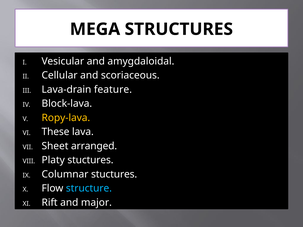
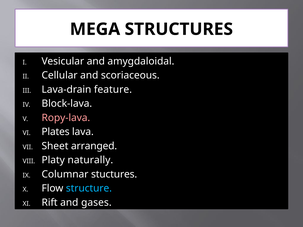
Ropy-lava colour: yellow -> pink (66, 118)
These: These -> Plates (56, 132)
Platy stuctures: stuctures -> naturally (90, 160)
major: major -> gases (96, 203)
